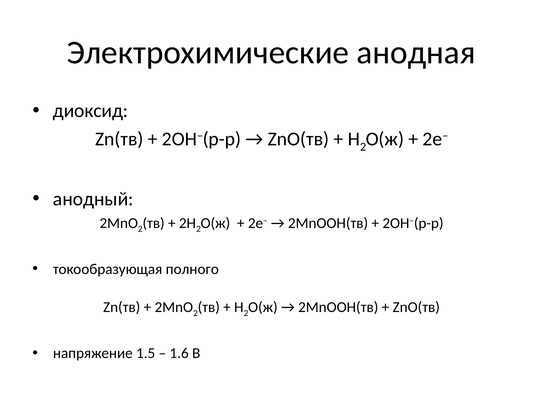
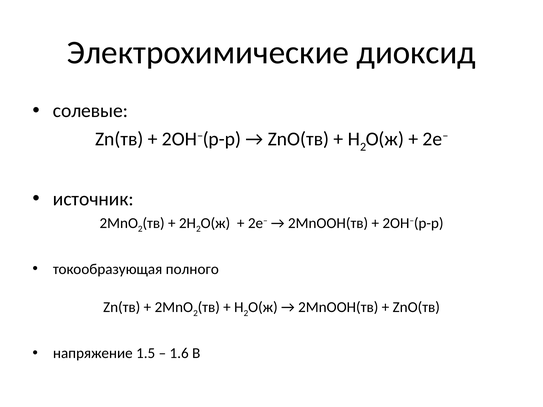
анодная: анодная -> диоксид (416, 53)
диоксид: диоксид -> солевые (90, 111)
анодный: анодный -> источник (93, 199)
